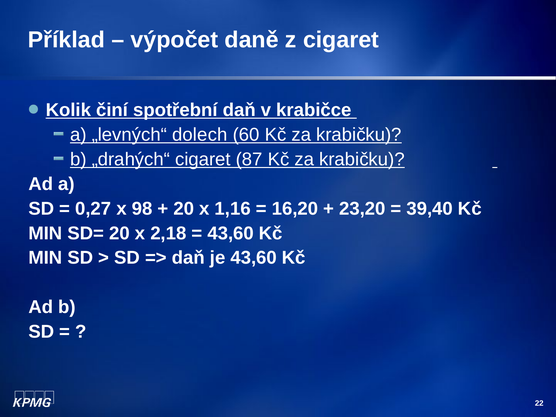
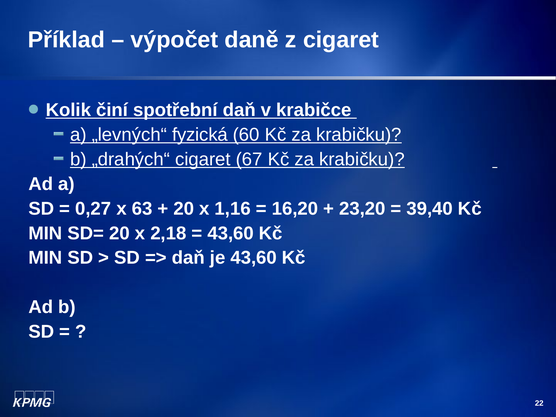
dolech: dolech -> fyzická (200, 135)
87: 87 -> 67 (249, 159)
98: 98 -> 63 (142, 209)
